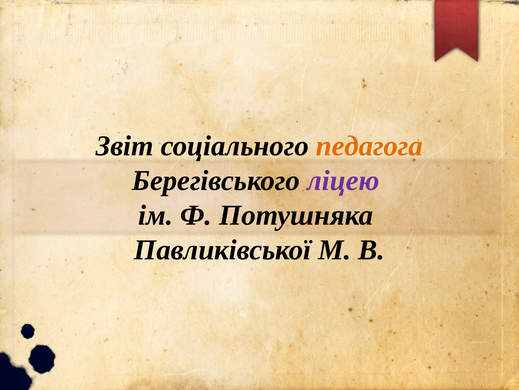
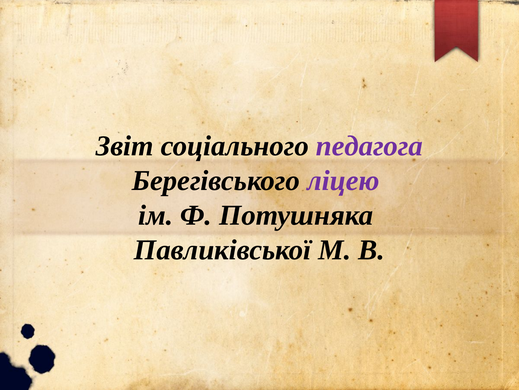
педагога colour: orange -> purple (369, 146)
